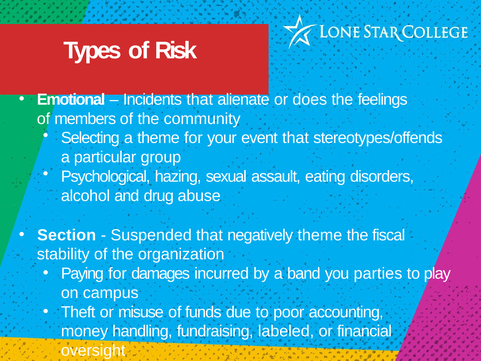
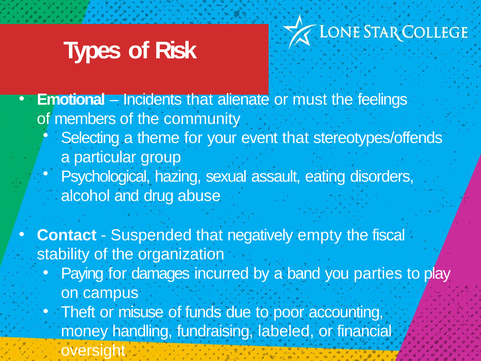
does: does -> must (310, 99)
Section: Section -> Contact (67, 235)
negatively theme: theme -> empty (320, 235)
